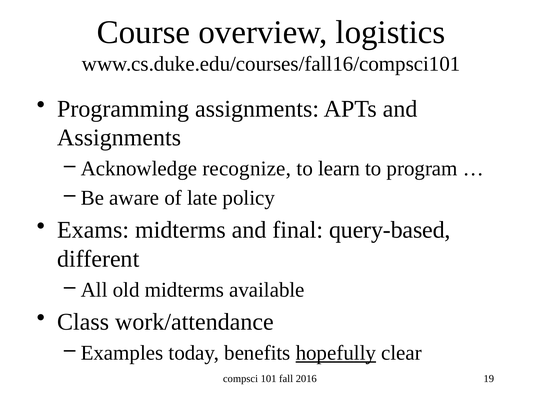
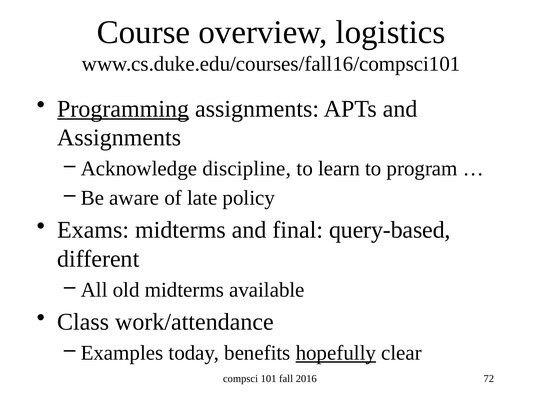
Programming underline: none -> present (123, 109)
recognize: recognize -> discipline (247, 169)
19: 19 -> 72 (489, 379)
